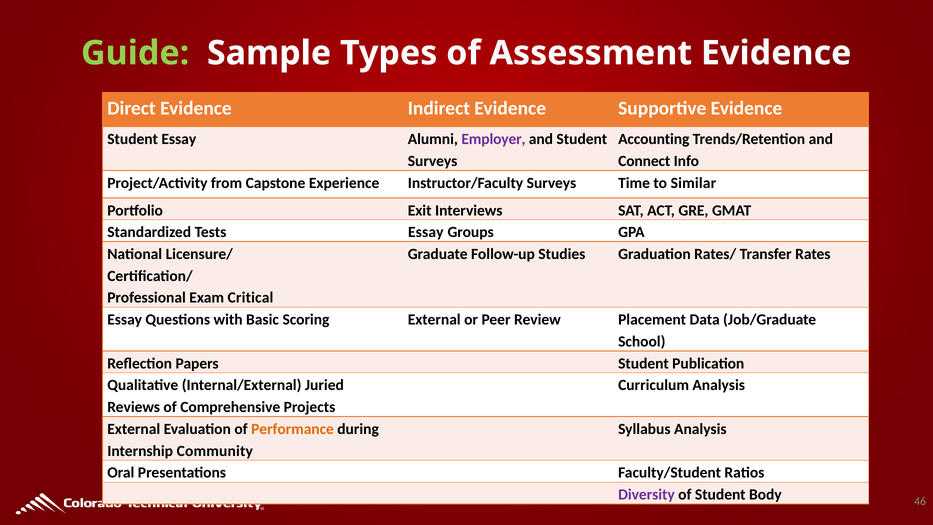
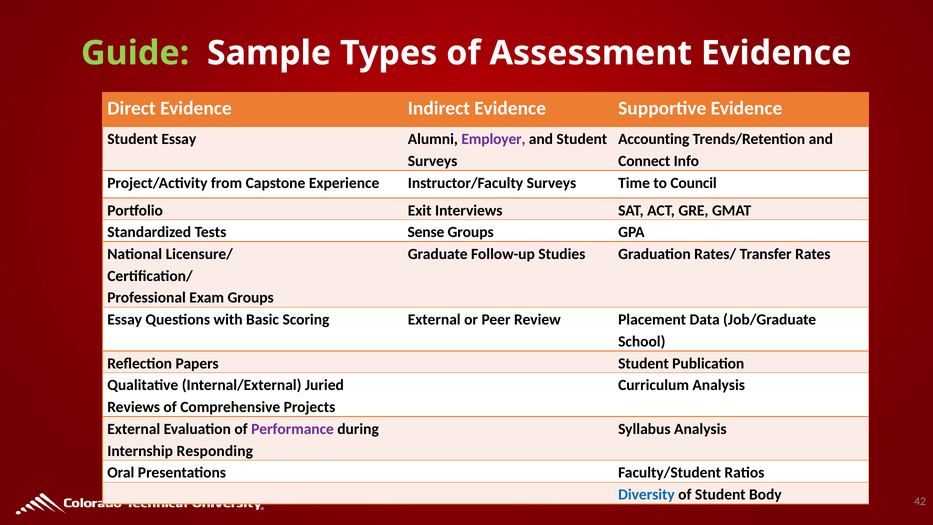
Similar: Similar -> Council (694, 183)
Tests Essay: Essay -> Sense (426, 232)
Exam Critical: Critical -> Groups (251, 298)
Performance colour: orange -> purple (293, 429)
Community: Community -> Responding (215, 451)
Diversity colour: purple -> blue (646, 495)
46: 46 -> 42 (920, 501)
